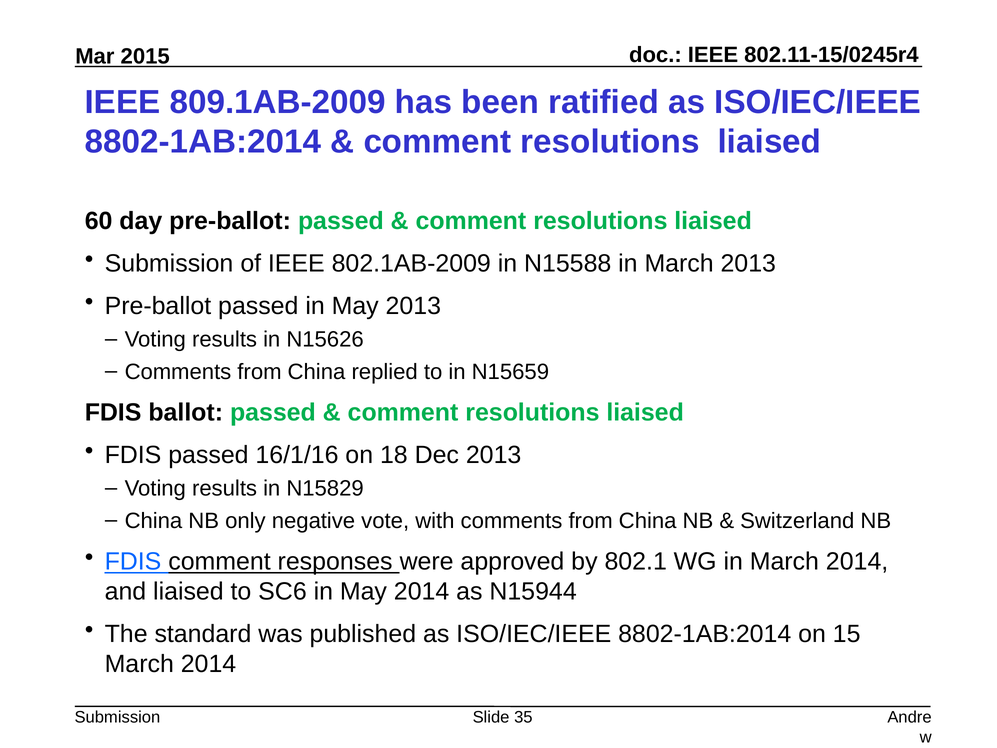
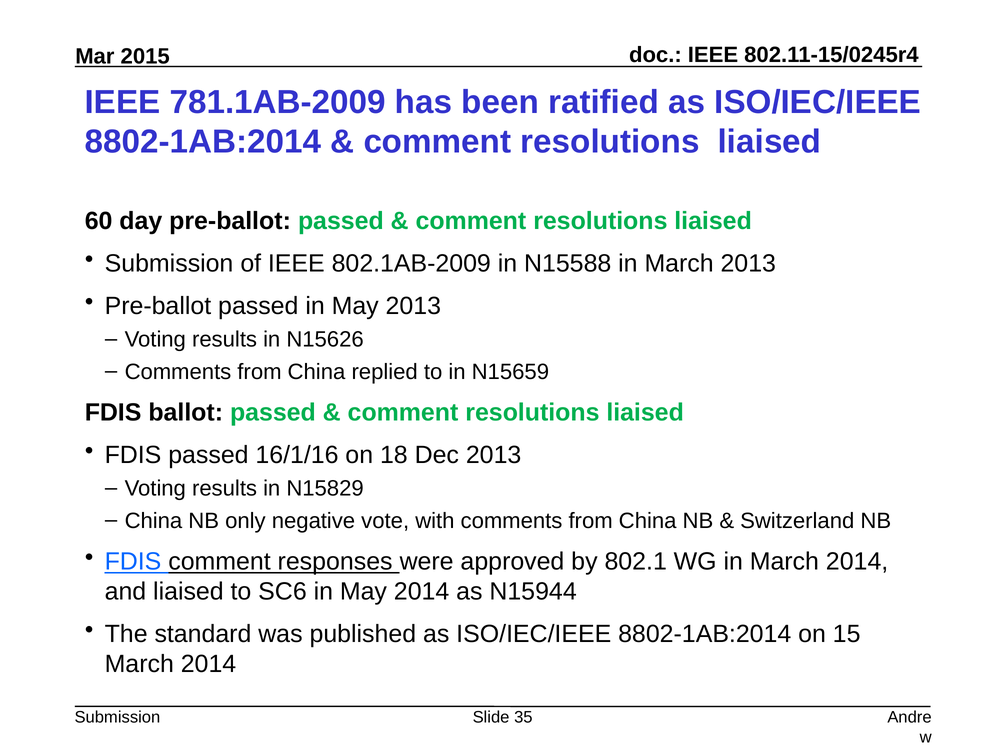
809.1AB-2009: 809.1AB-2009 -> 781.1AB-2009 (278, 102)
